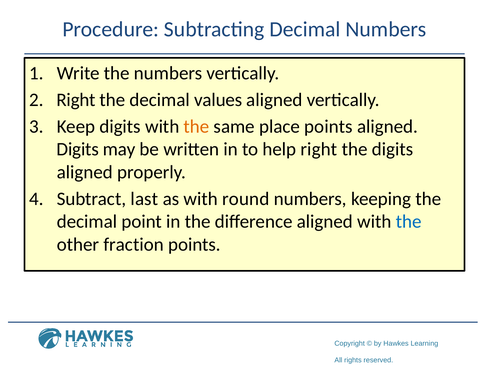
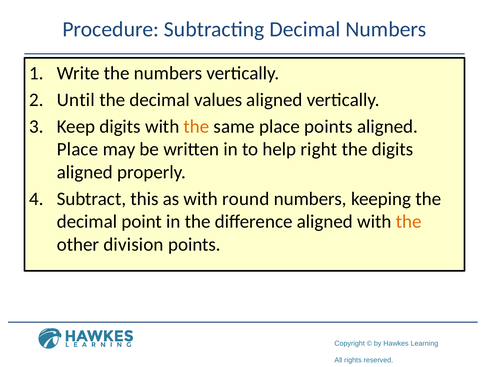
Right: Right -> Until (76, 100)
Digits: Digits -> Place (78, 149)
last: last -> this (144, 199)
the colour: blue -> orange (409, 221)
fraction: fraction -> division (134, 244)
